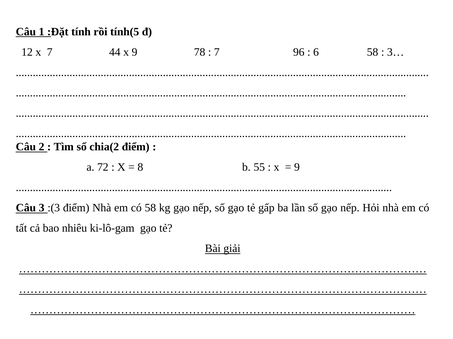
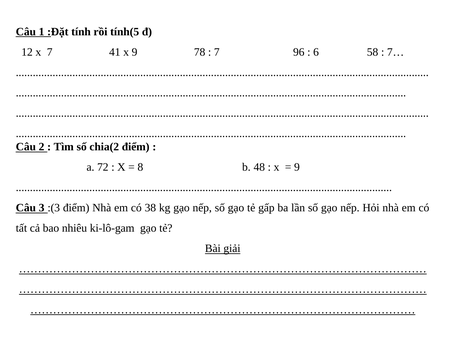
44: 44 -> 41 (115, 52)
3…: 3… -> 7… (396, 52)
55: 55 -> 48 (259, 168)
có 58: 58 -> 38 (150, 208)
